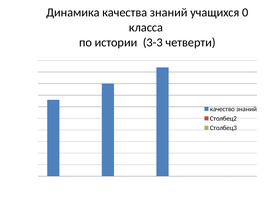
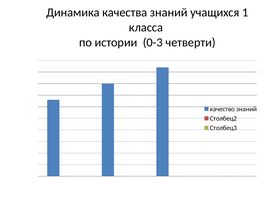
0: 0 -> 1 (245, 13)
3-3: 3-3 -> 0-3 (153, 43)
